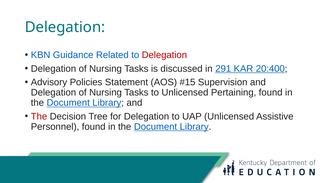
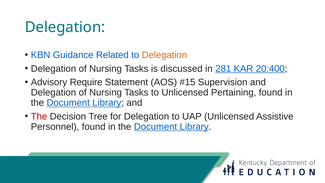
Delegation colour: red -> orange (164, 55)
291: 291 -> 281 (223, 69)
Policies: Policies -> Require (86, 82)
